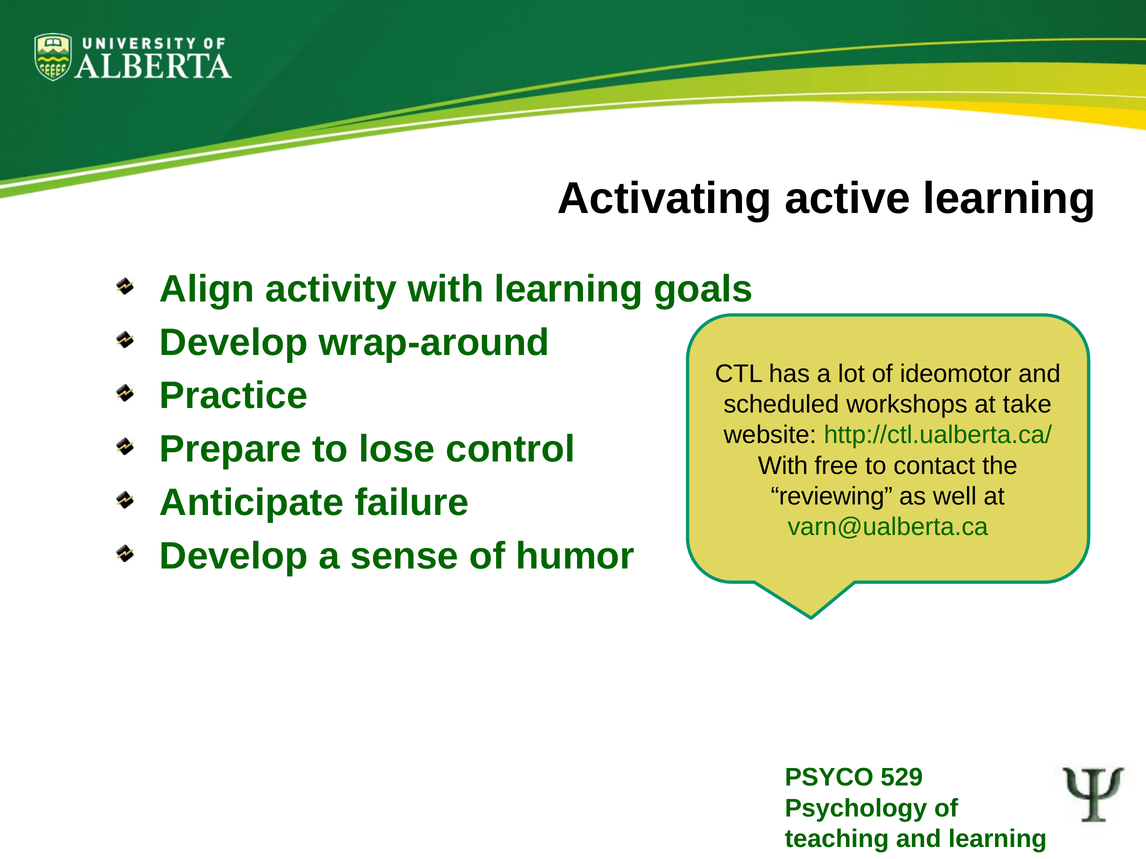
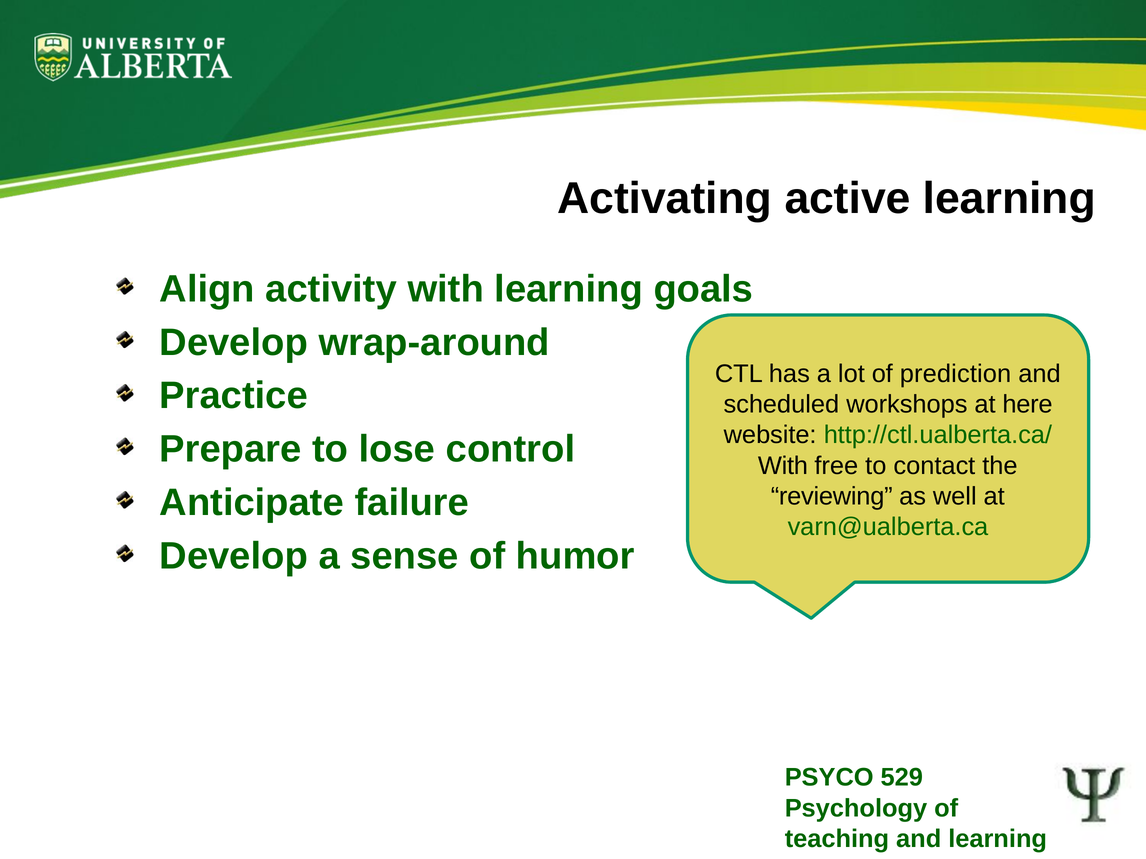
ideomotor: ideomotor -> prediction (956, 374)
take: take -> here (1028, 405)
